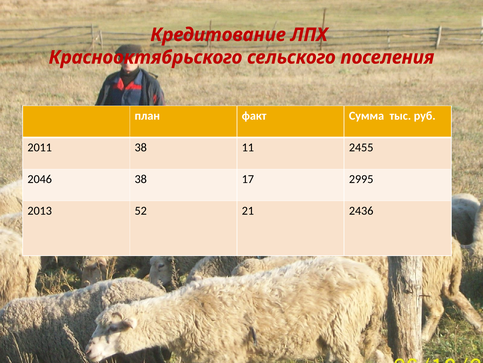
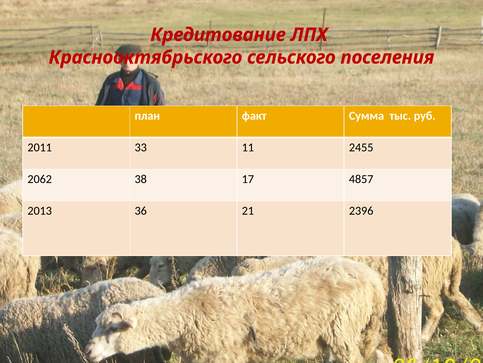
2011 38: 38 -> 33 (141, 147)
2046: 2046 -> 2062 (40, 179)
2995: 2995 -> 4857 (361, 179)
52: 52 -> 36 (141, 210)
2436: 2436 -> 2396 (361, 210)
